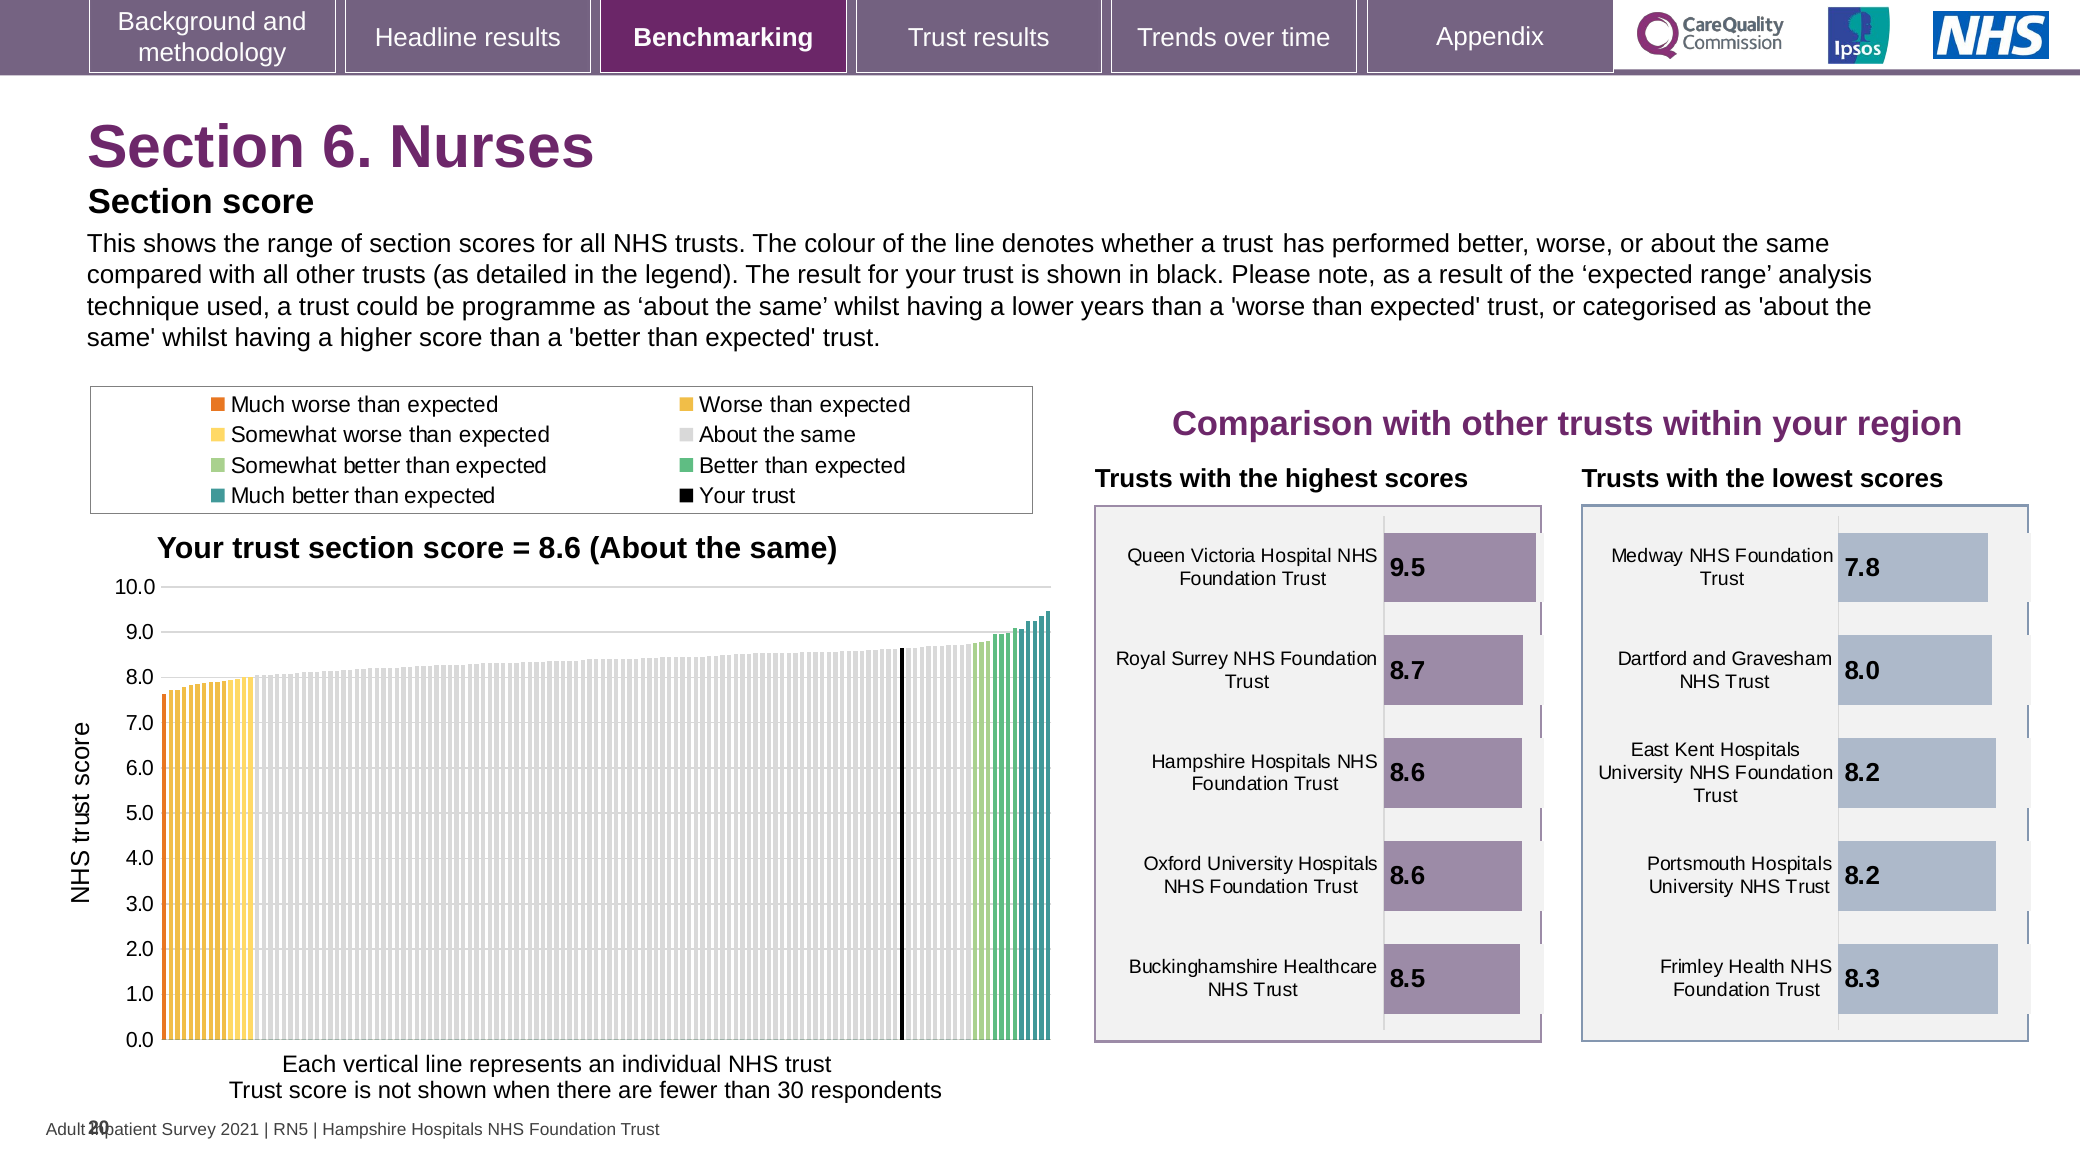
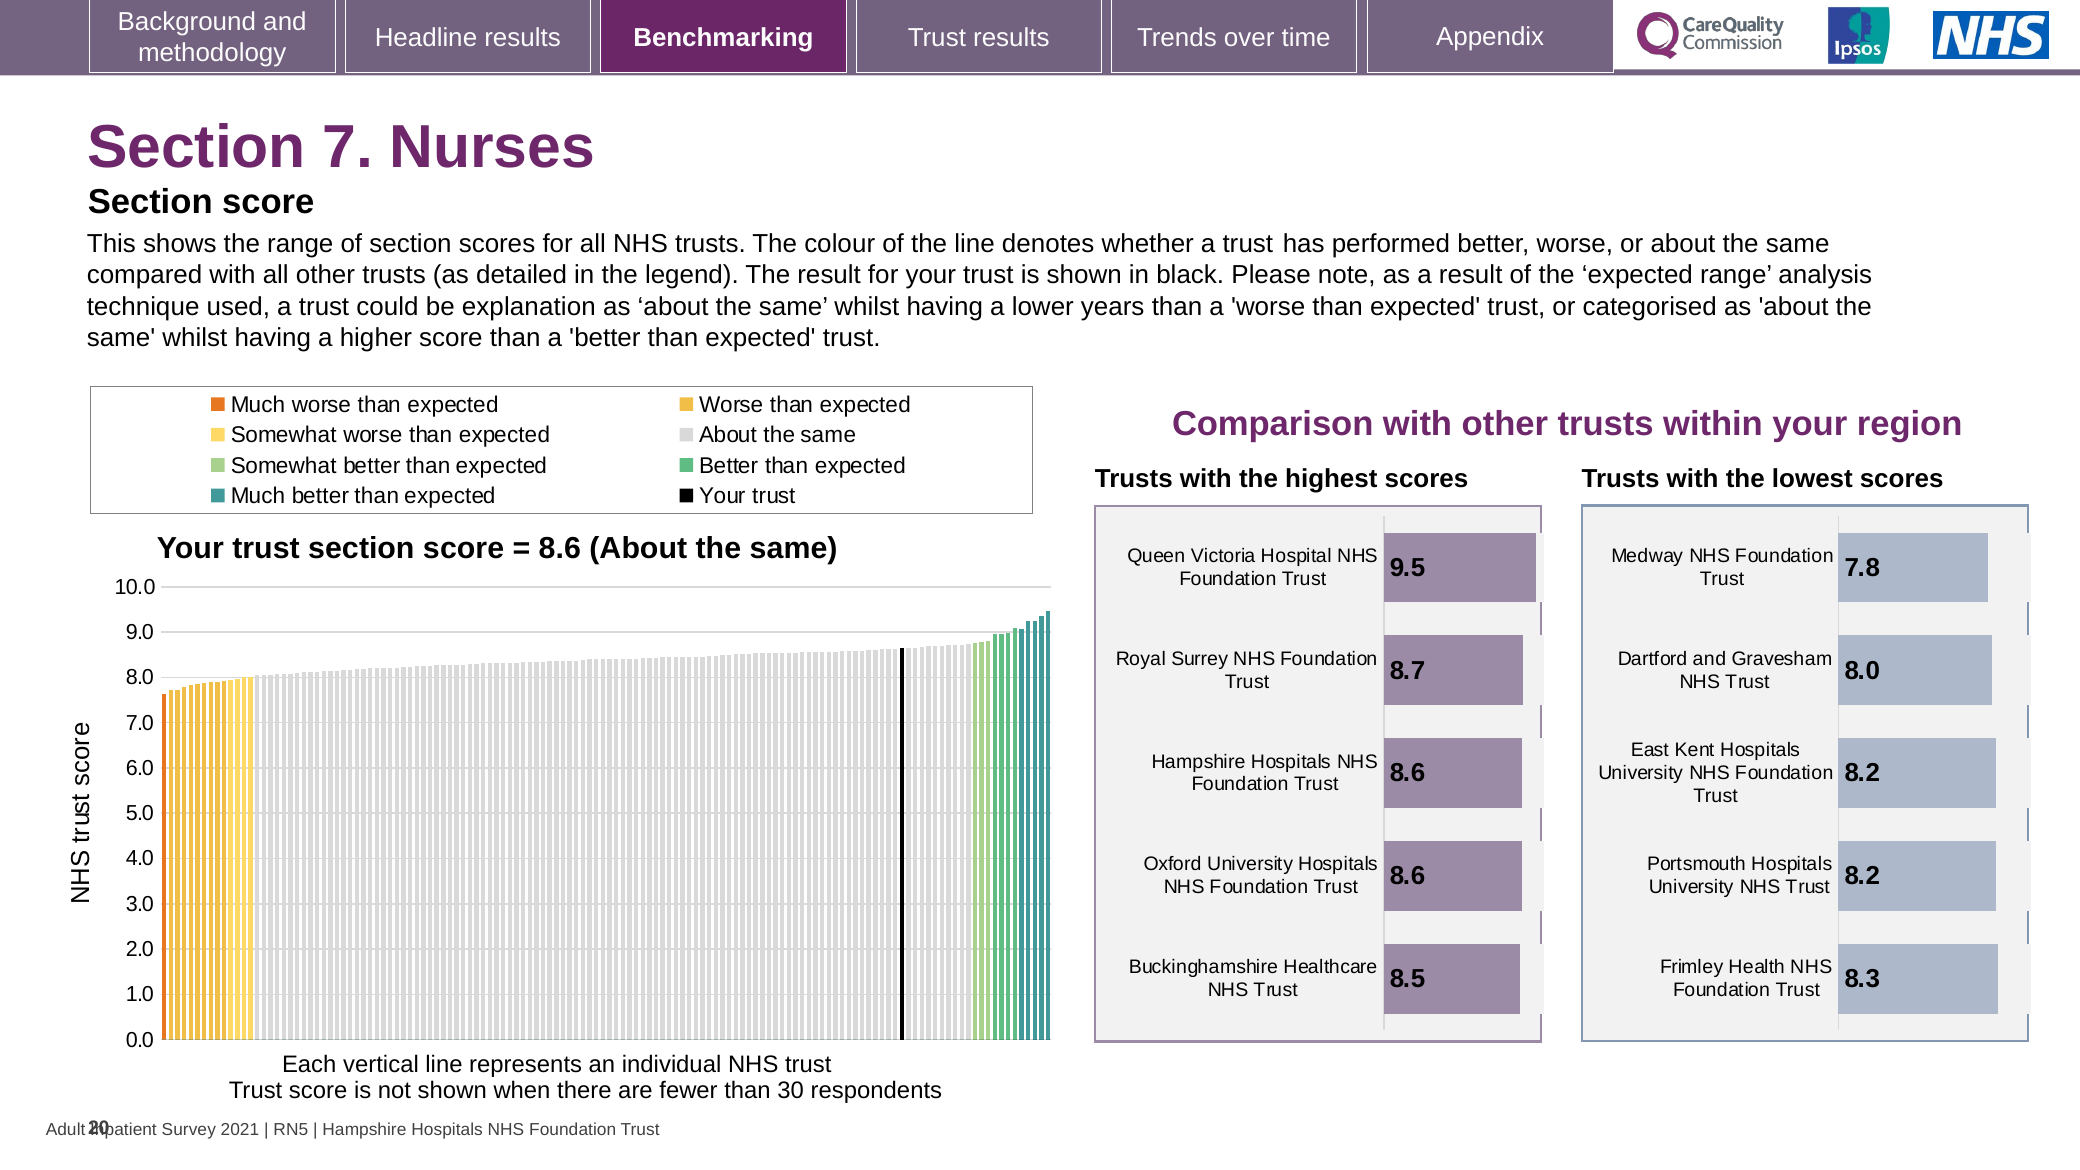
6: 6 -> 7 (348, 147)
programme: programme -> explanation (529, 306)
